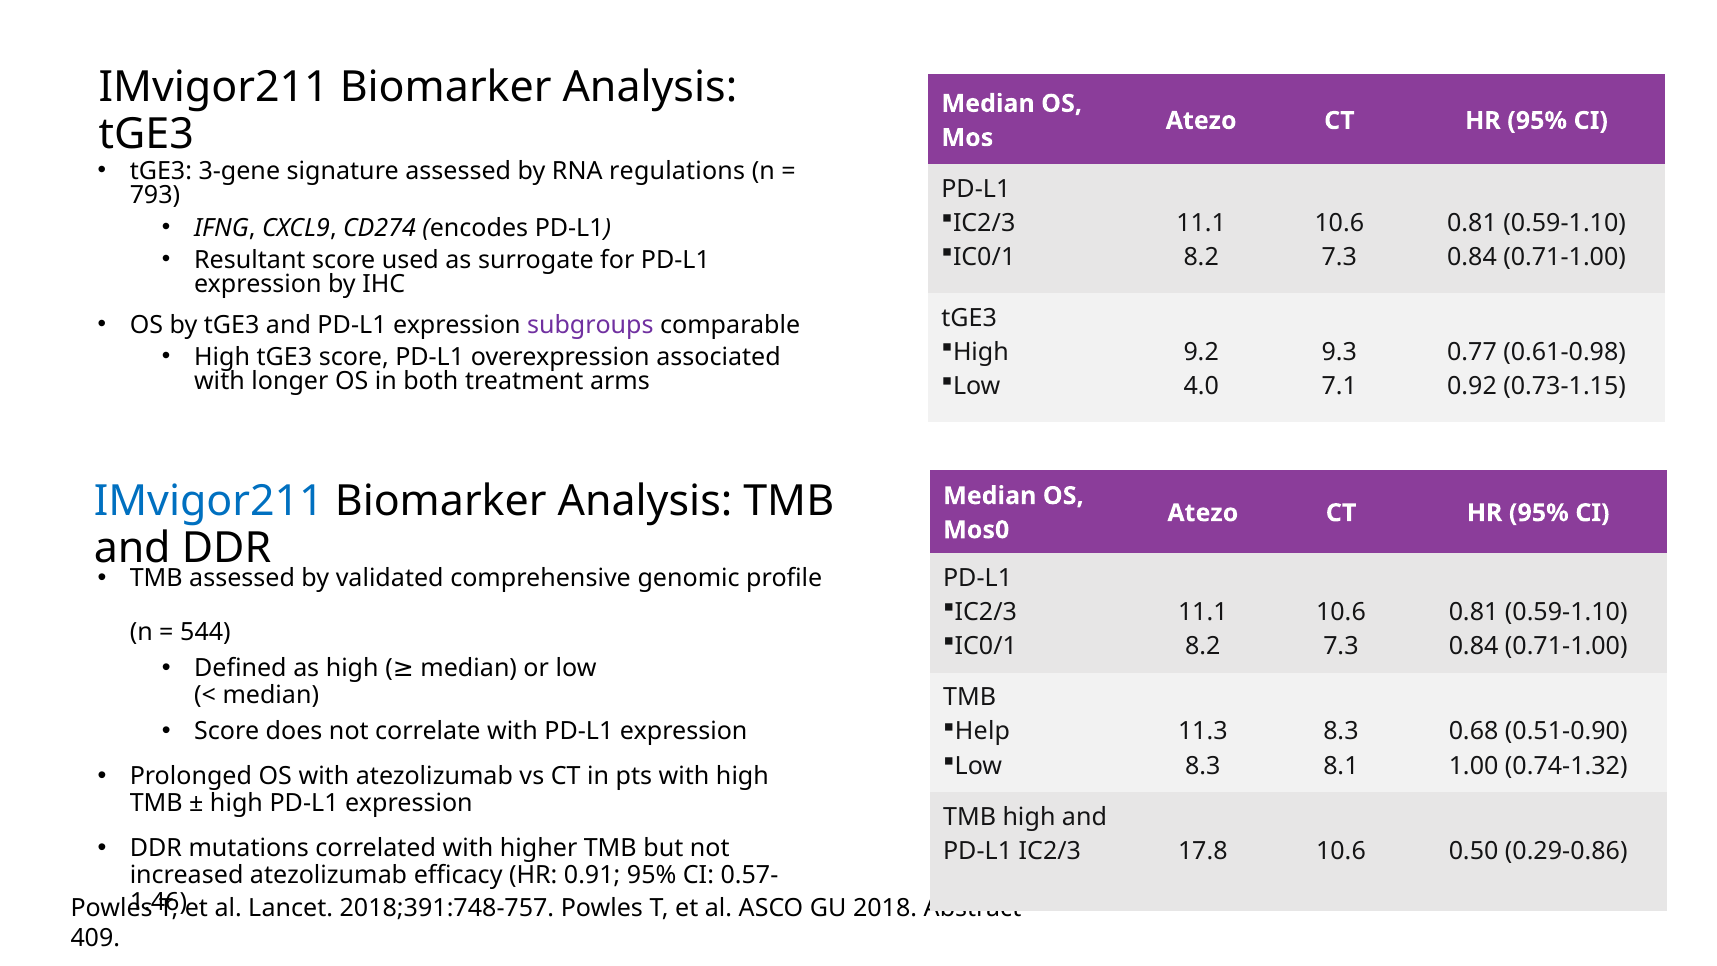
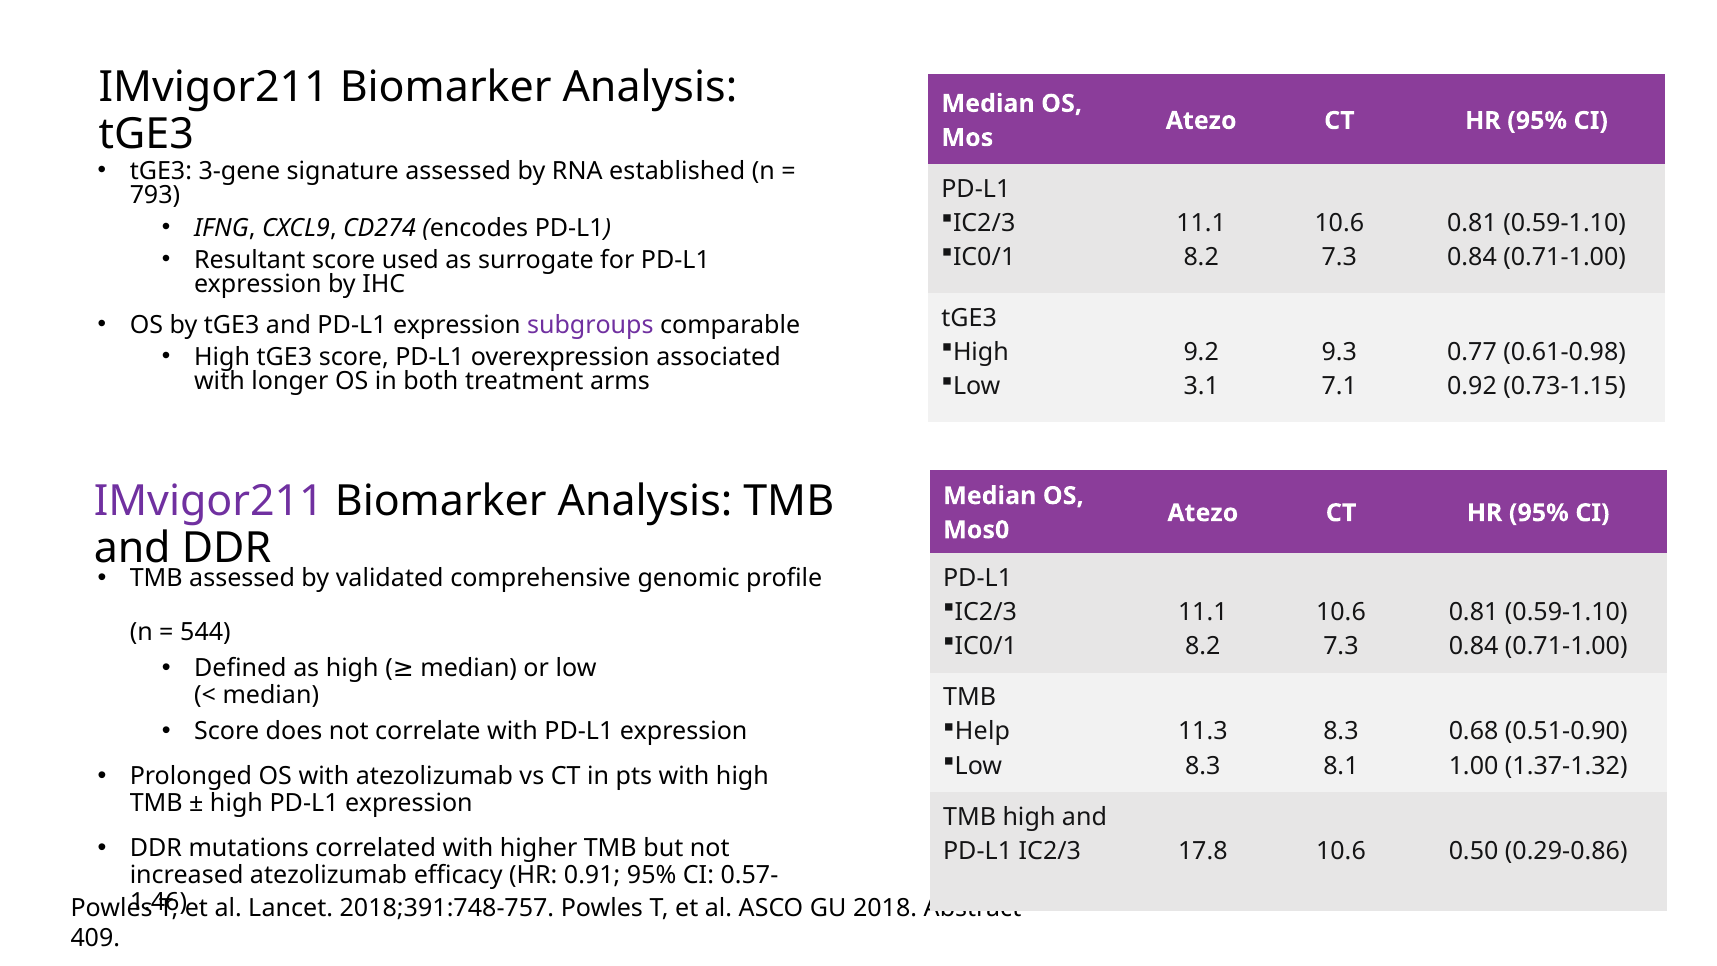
regulations: regulations -> established (677, 171)
4.0: 4.0 -> 3.1 (1201, 386)
IMvigor211 colour: blue -> purple (209, 501)
0.74-1.32: 0.74-1.32 -> 1.37-1.32 (1566, 766)
